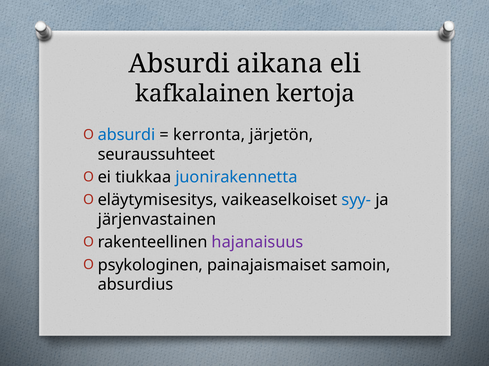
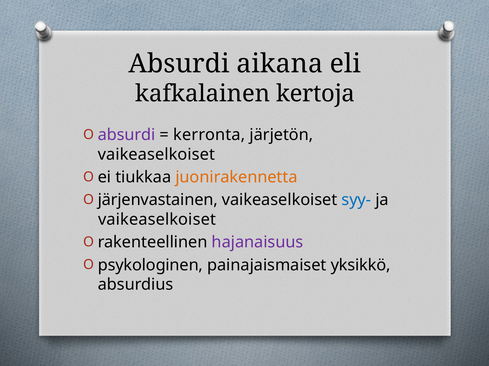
absurdi colour: blue -> purple (127, 135)
seuraussuhteet: seuraussuhteet -> vaikeaselkoiset (156, 155)
juonirakennetta colour: blue -> orange (236, 178)
eläytymisesitys: eläytymisesitys -> järjenvastainen (158, 200)
järjenvastainen: järjenvastainen -> vaikeaselkoiset (157, 220)
samoin: samoin -> yksikkö (361, 266)
